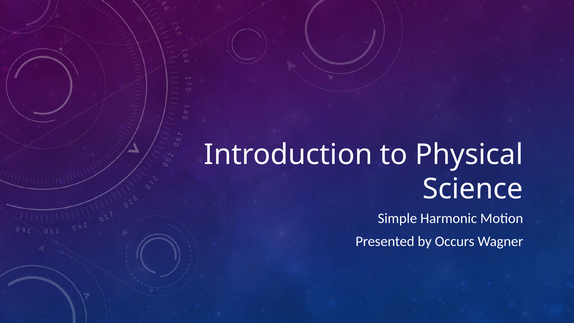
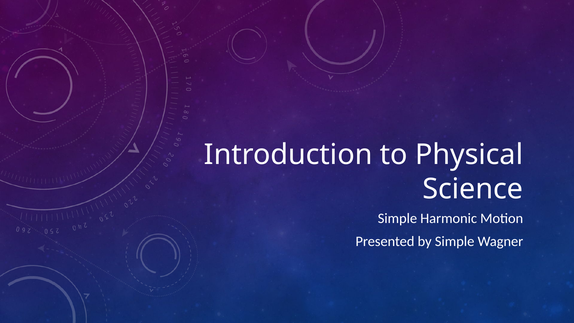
by Occurs: Occurs -> Simple (455, 241)
